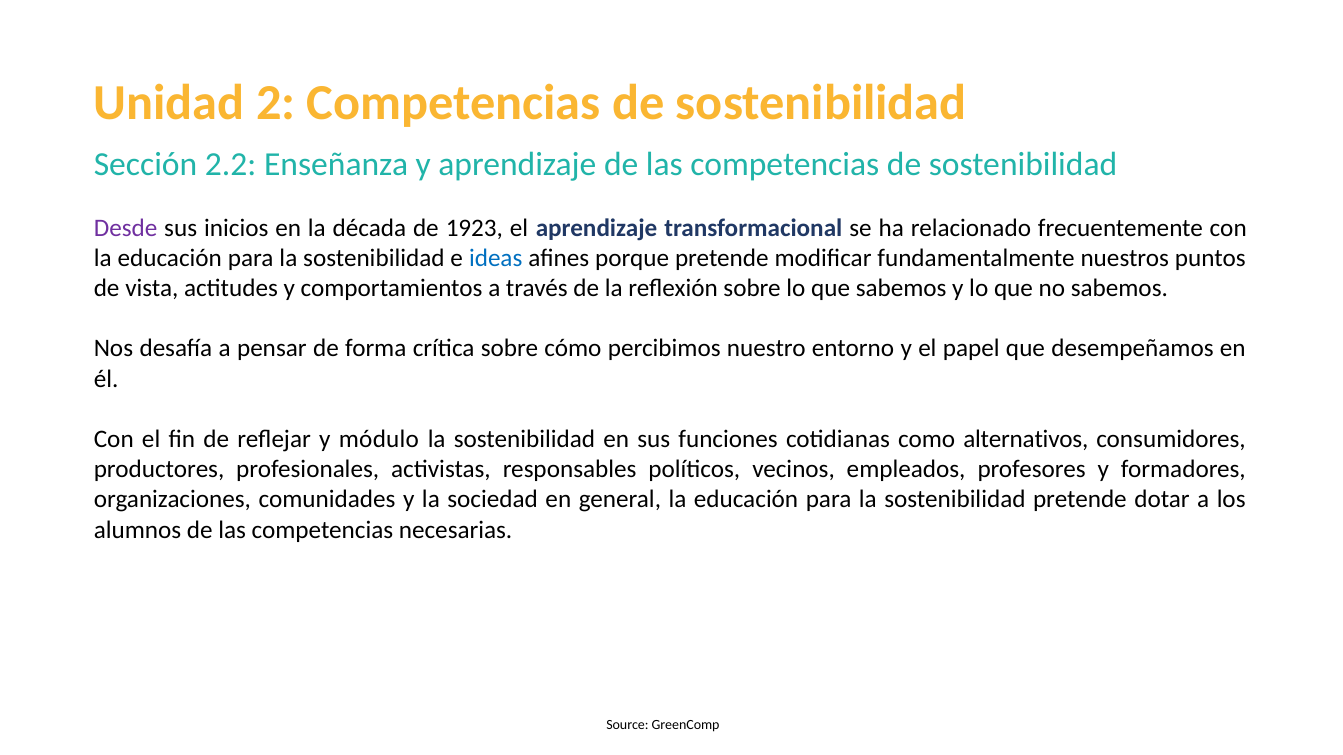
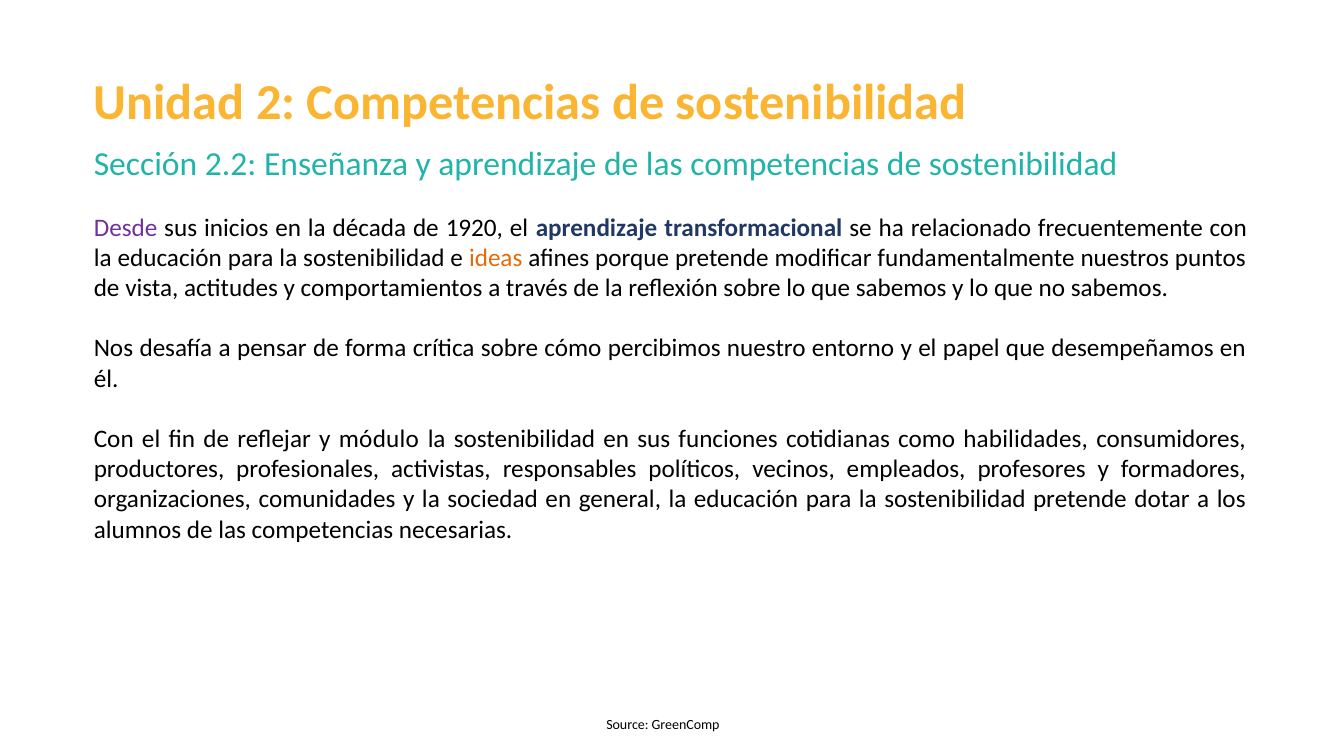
1923: 1923 -> 1920 (474, 228)
ideas colour: blue -> orange (496, 258)
alternativos: alternativos -> habilidades (1026, 439)
